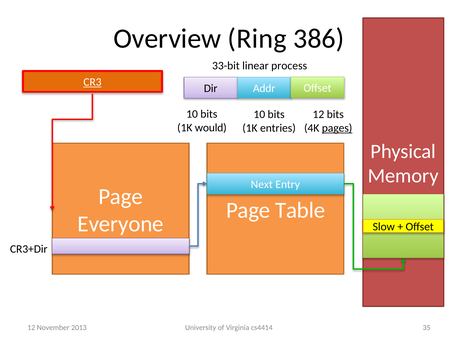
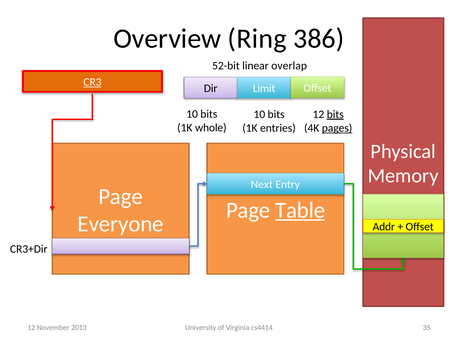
33-bit: 33-bit -> 52-bit (226, 66)
process: process -> overlap (289, 66)
Addr: Addr -> Limit (264, 89)
bits underline: none -> present (335, 114)
would: would -> whole (211, 128)
Table underline: none -> present (300, 211)
Slow: Slow -> Addr (384, 227)
